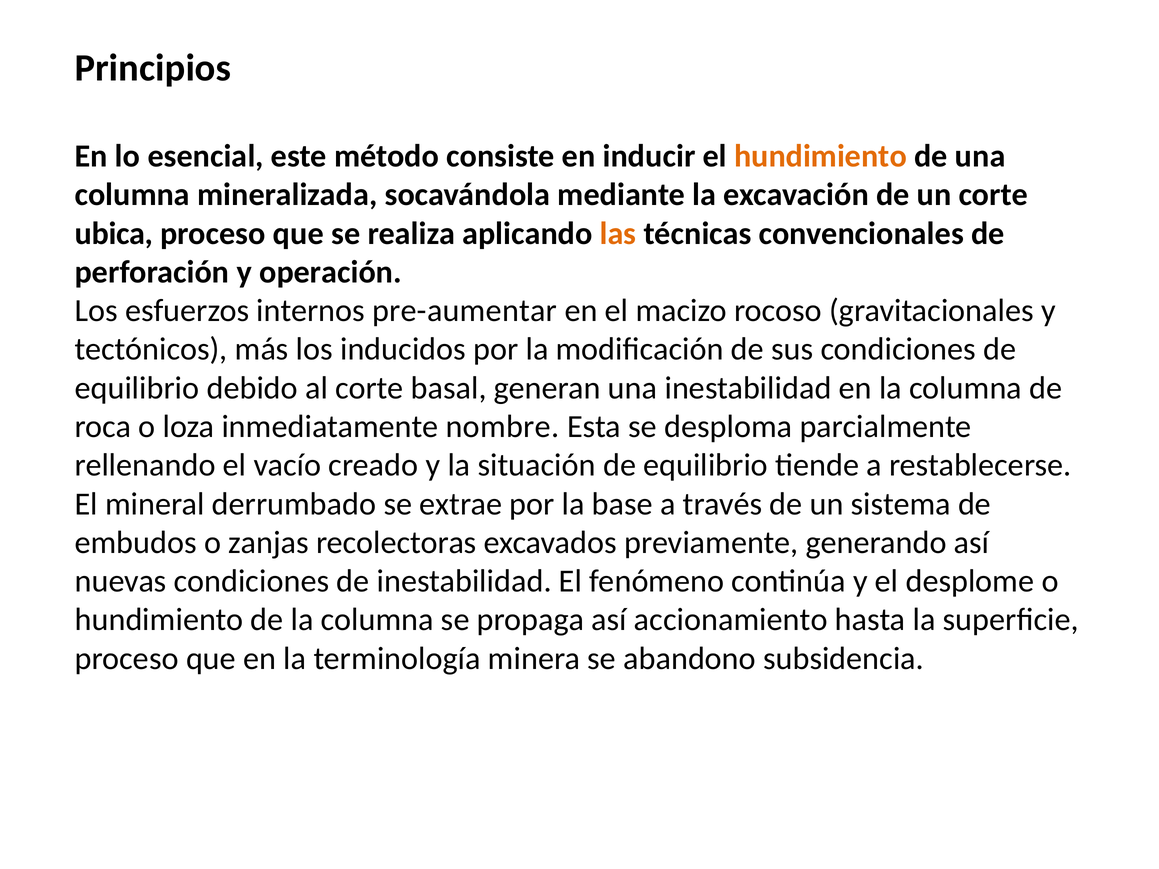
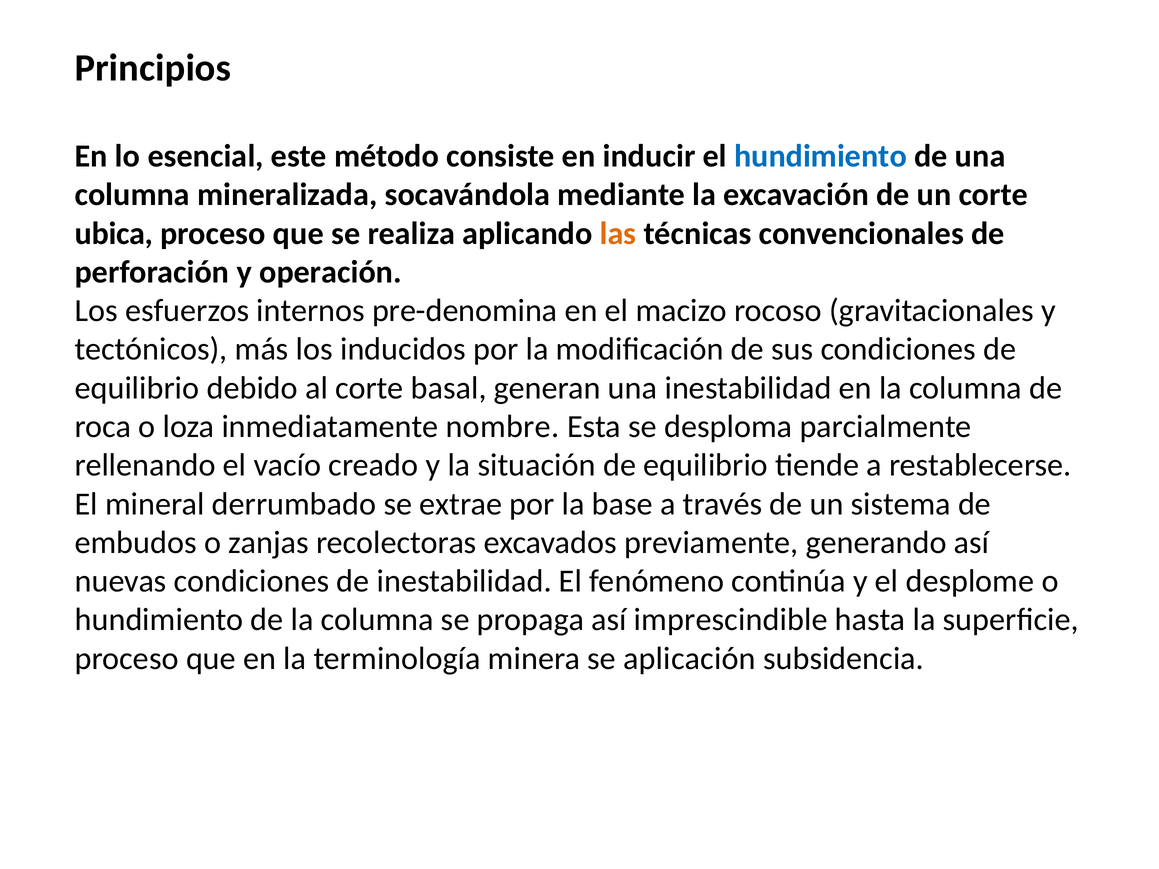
hundimiento colour: orange -> blue (820, 156)
pre-aumentar: pre-aumentar -> pre-denomina (465, 311)
accionamiento: accionamiento -> imprescindible (731, 620)
abandono: abandono -> aplicación (689, 659)
